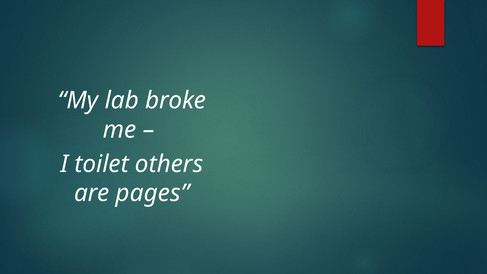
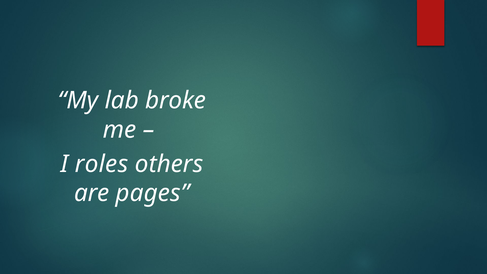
toilet: toilet -> roles (102, 164)
